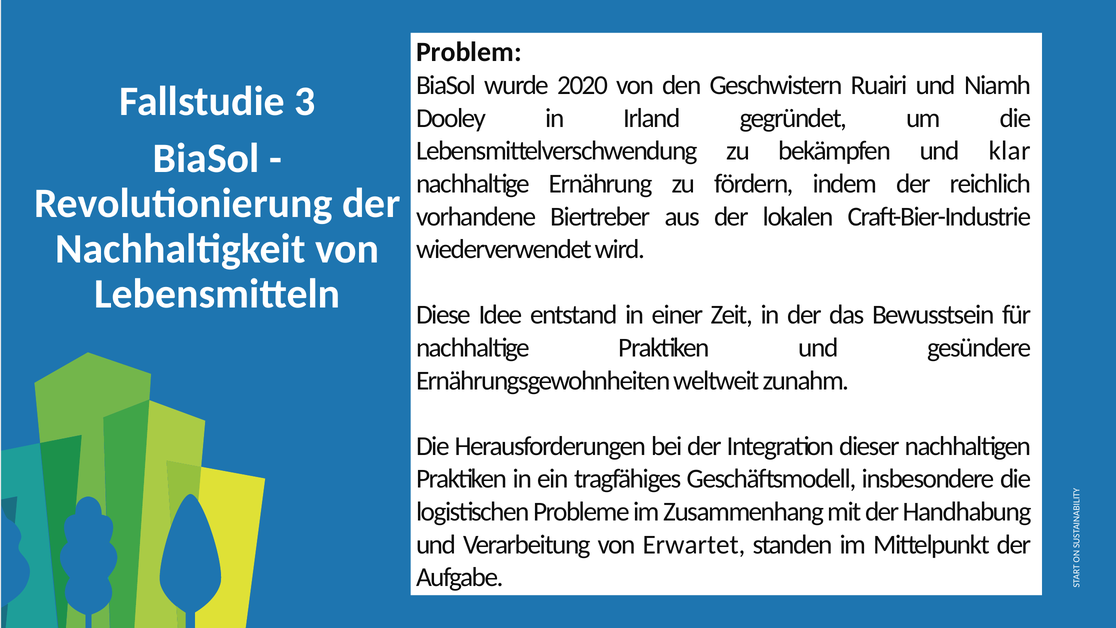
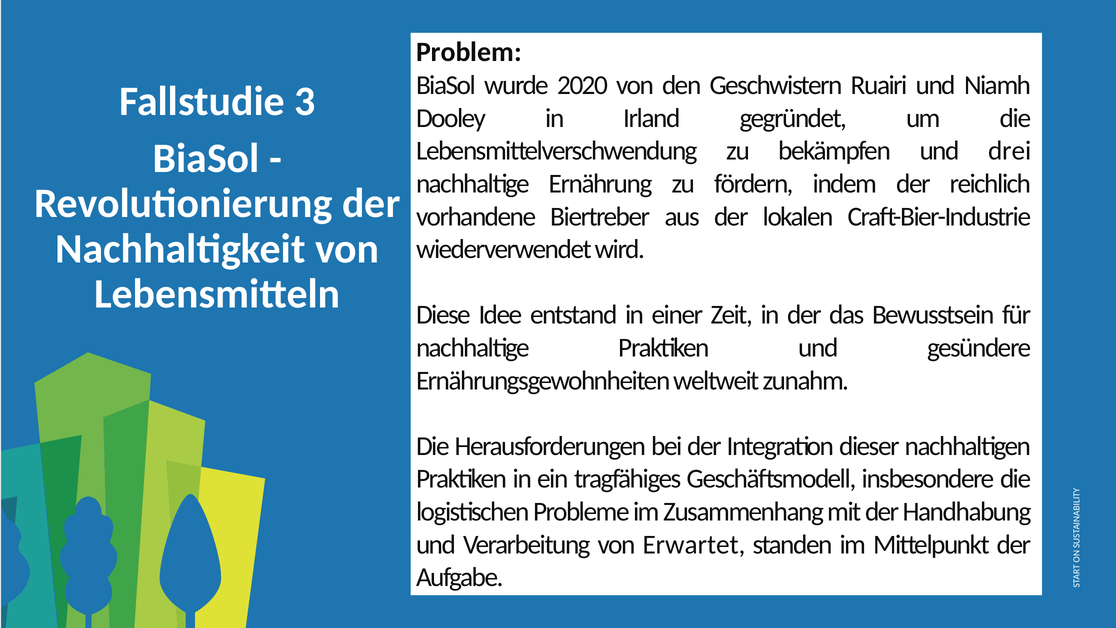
klar: klar -> drei (1010, 151)
